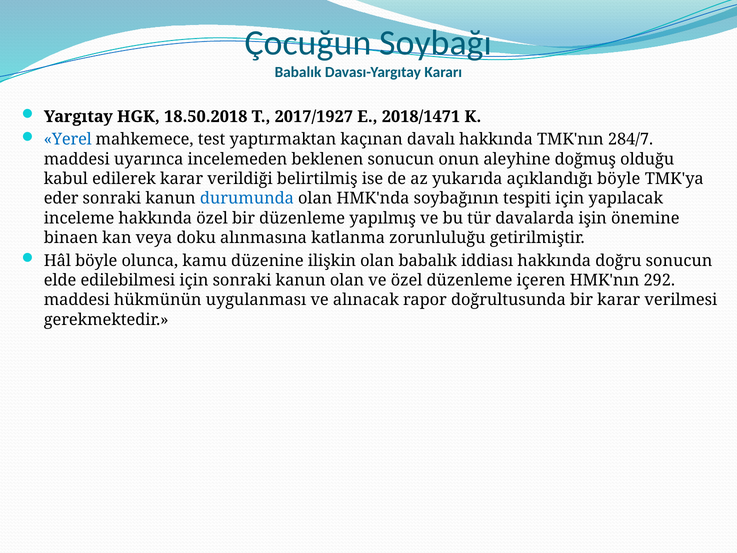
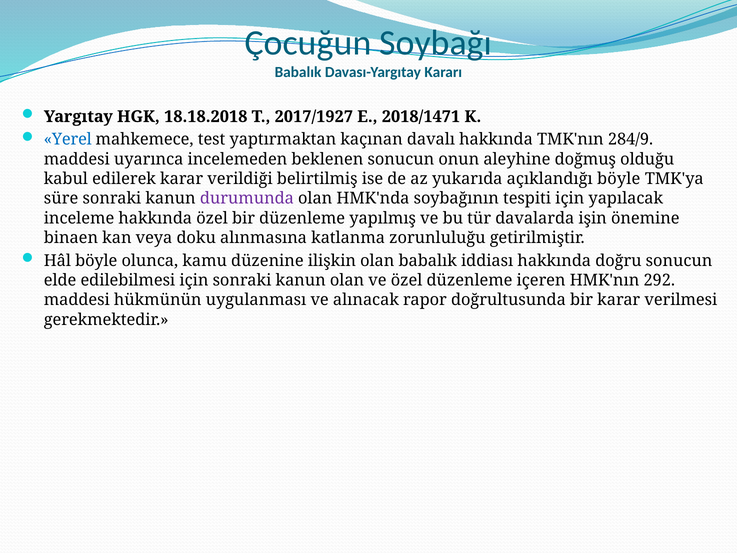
18.50.2018: 18.50.2018 -> 18.18.2018 (206, 117)
284/7: 284/7 -> 284/9 (631, 139)
eder: eder -> süre (61, 198)
durumunda colour: blue -> purple (247, 198)
